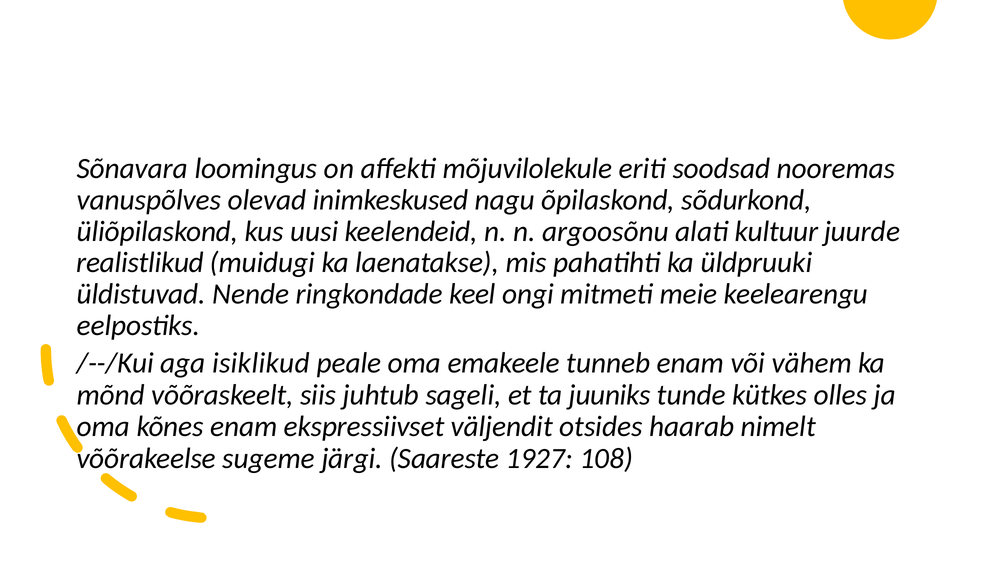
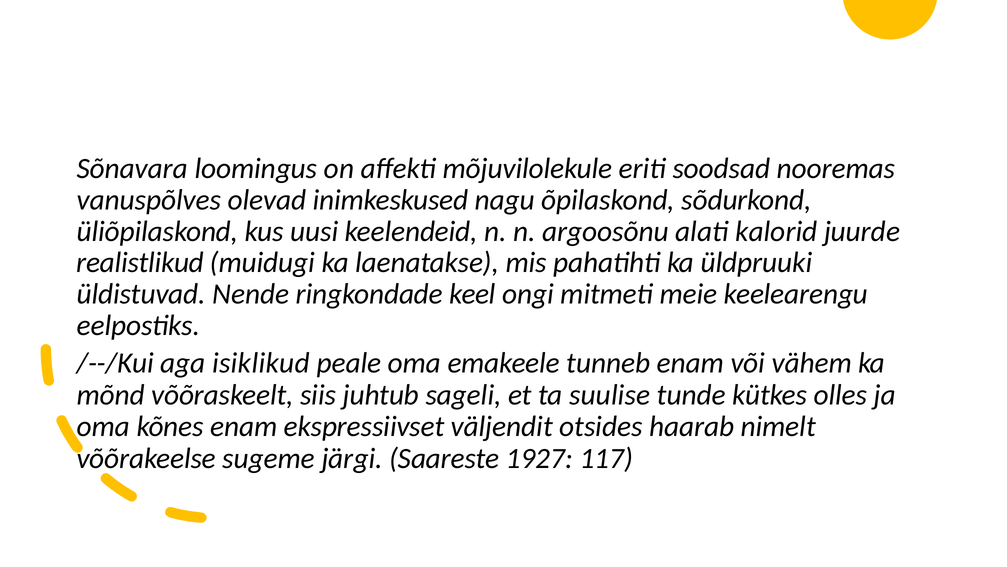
kultuur: kultuur -> kalorid (776, 231)
juuniks: juuniks -> suulise (610, 395)
108: 108 -> 117 (606, 458)
